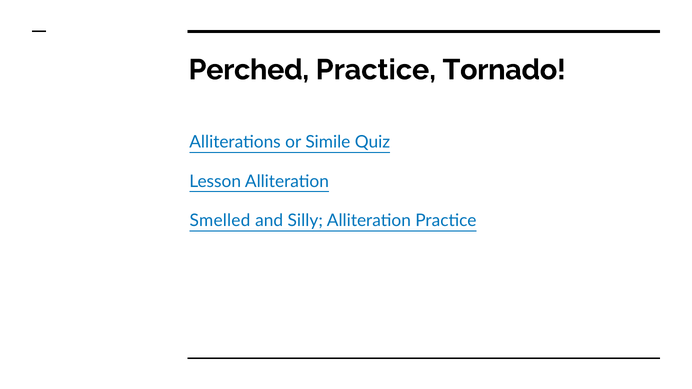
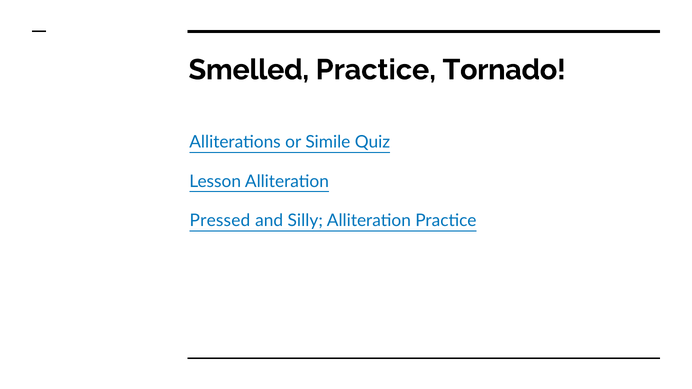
Perched: Perched -> Smelled (249, 70)
Smelled: Smelled -> Pressed (220, 221)
